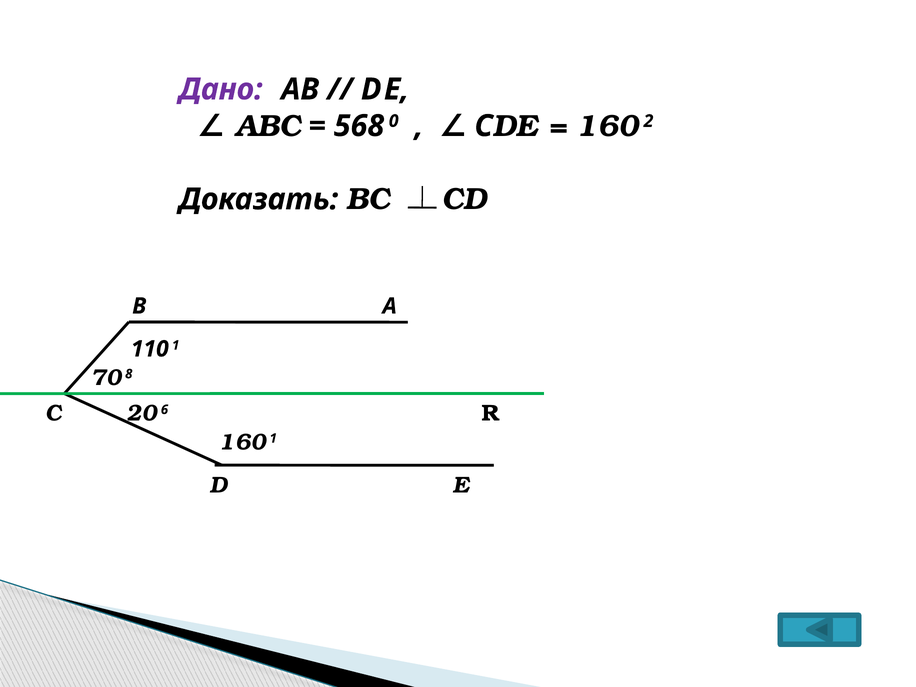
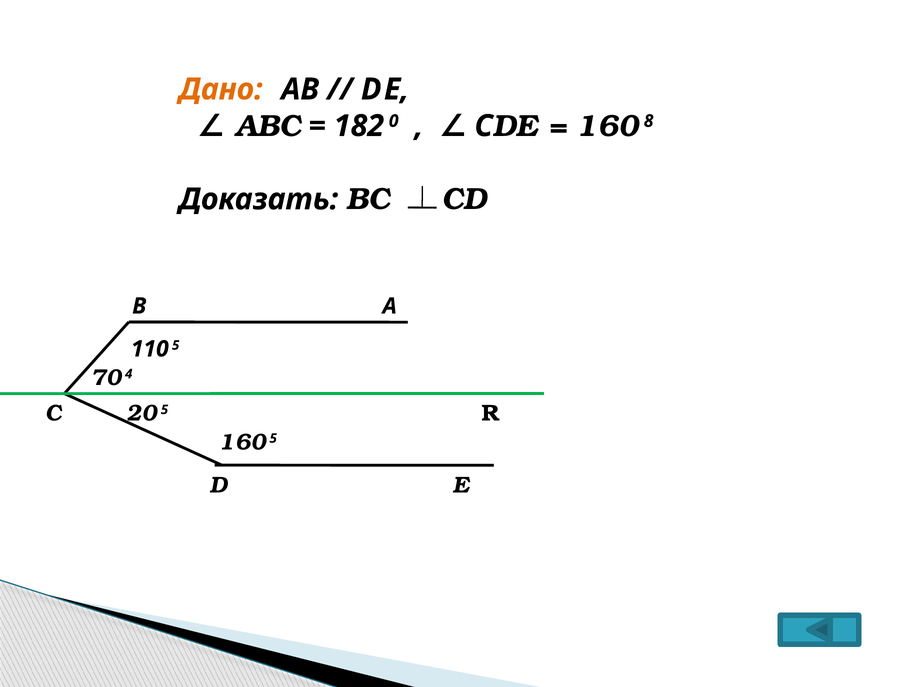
Дано colour: purple -> orange (221, 89)
568: 568 -> 182 (359, 126)
2: 2 -> 8 (649, 121)
110 1: 1 -> 5 (176, 345)
8: 8 -> 4 (129, 374)
20 6: 6 -> 5 (164, 410)
160 1: 1 -> 5 (273, 438)
